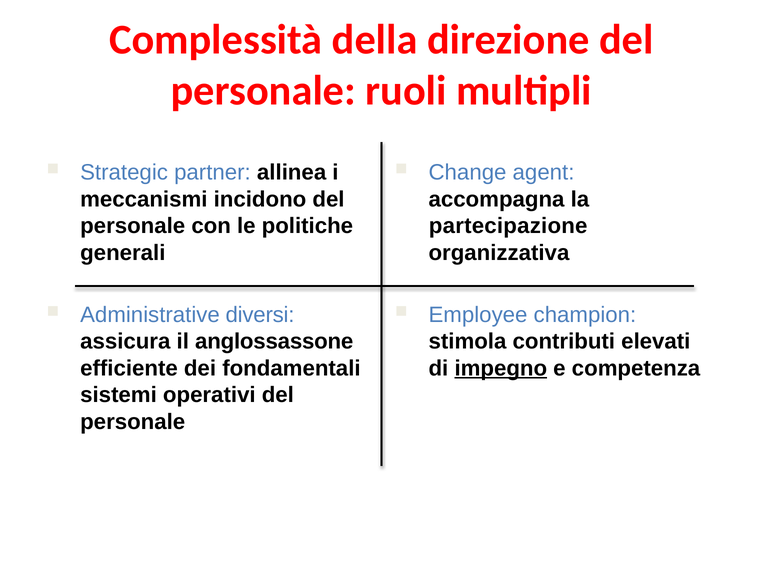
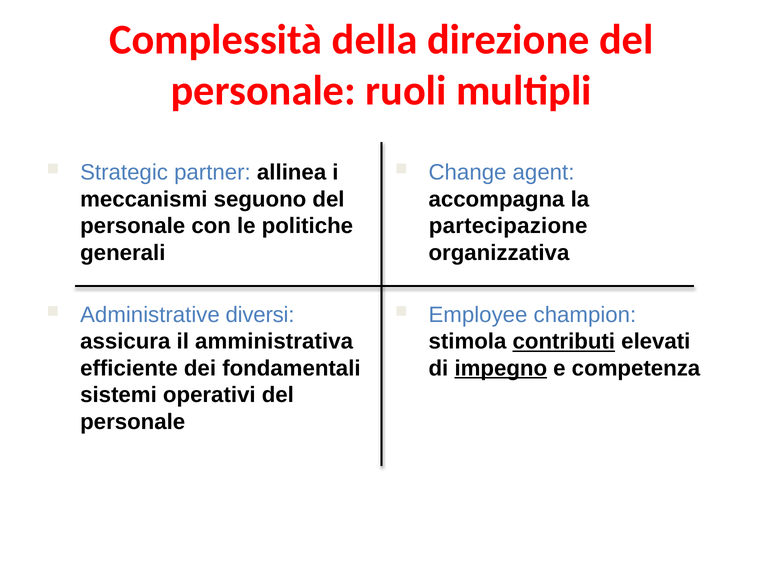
incidono: incidono -> seguono (260, 199)
anglossassone: anglossassone -> amministrativa (274, 342)
contributi underline: none -> present (564, 342)
